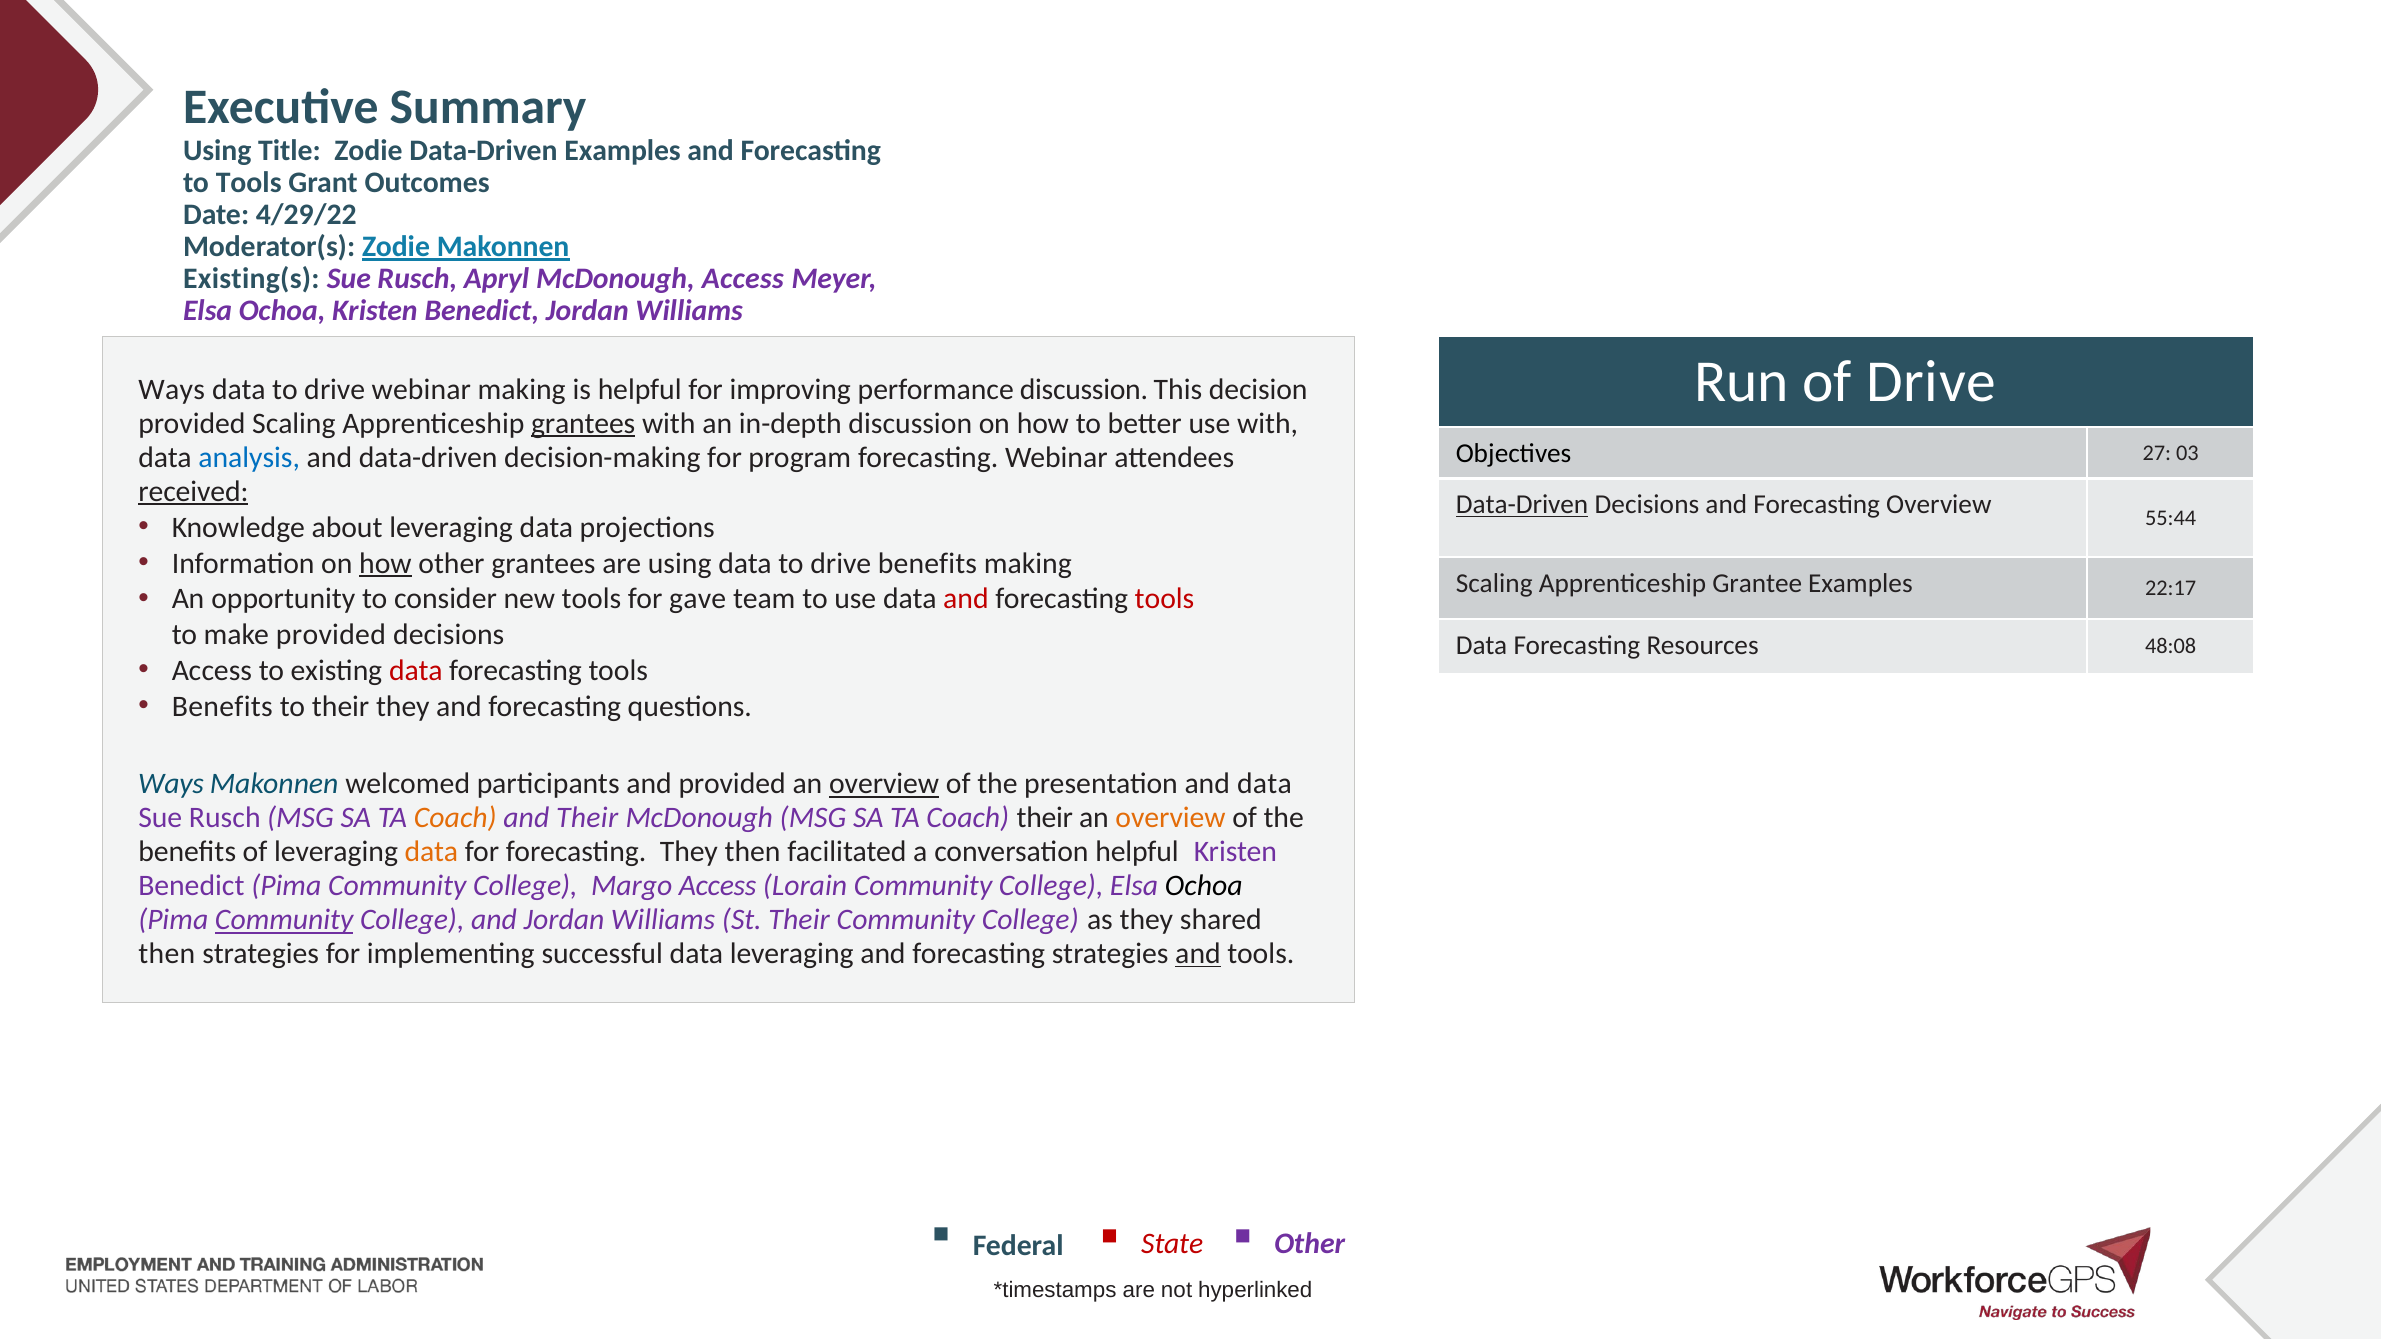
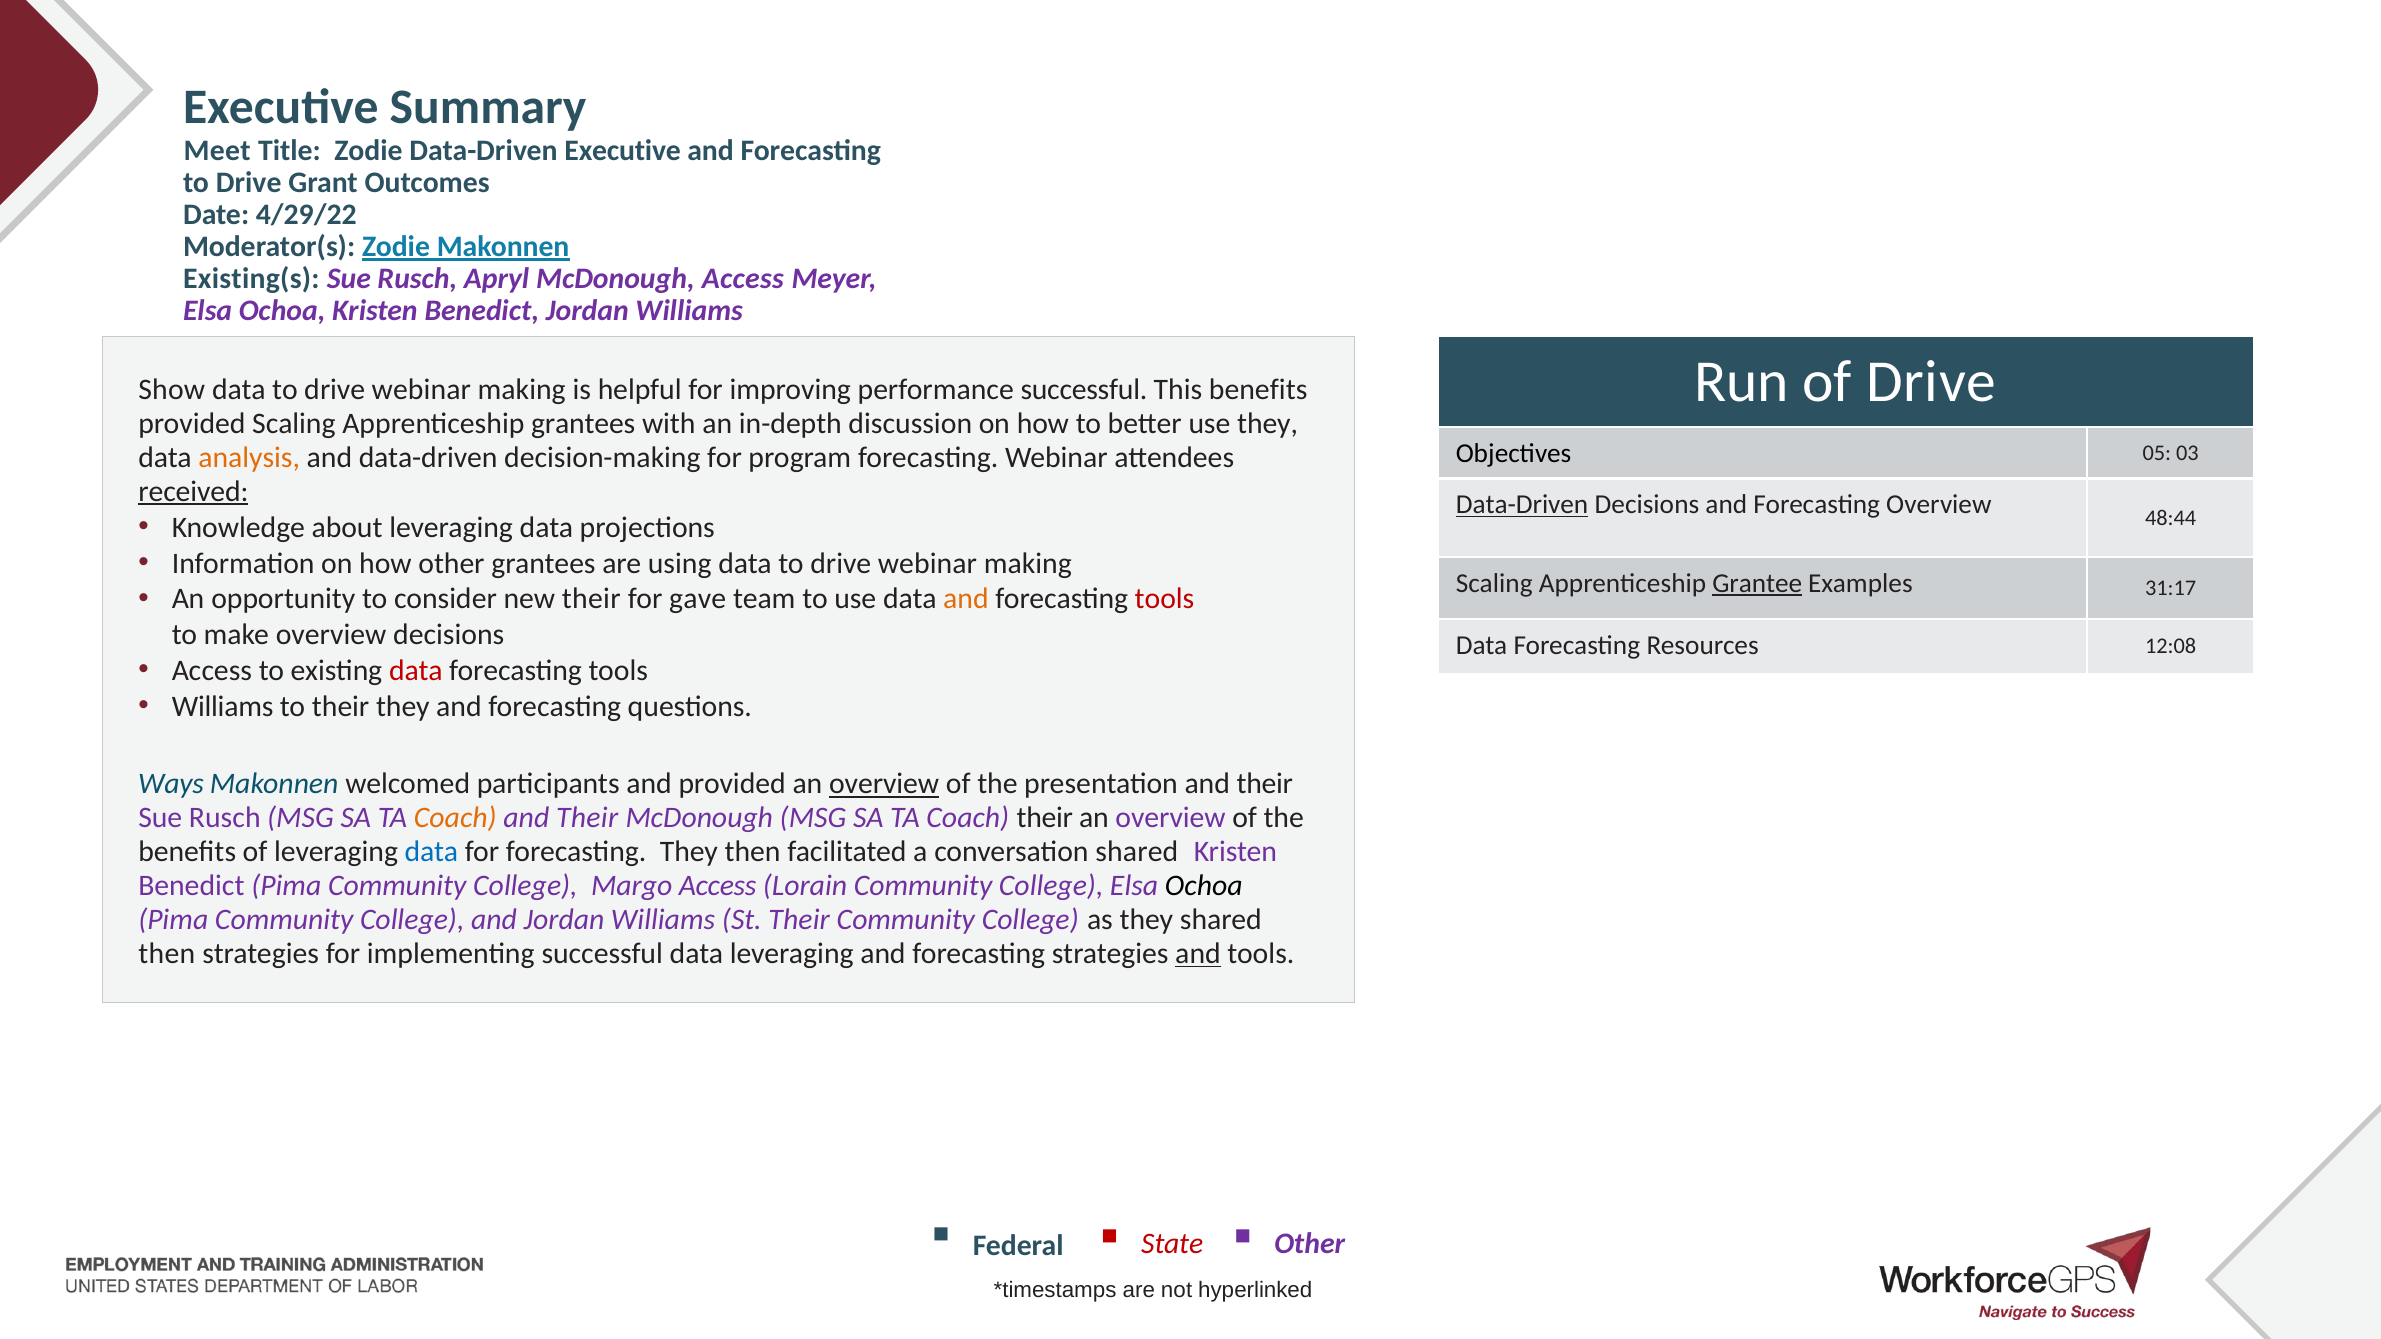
Using: Using -> Meet (217, 151)
Data-Driven Examples: Examples -> Executive (623, 151)
Tools: Tools -> Drive (249, 183)
Ways: Ways -> Show (172, 389)
performance discussion: discussion -> successful (1084, 389)
This decision: decision -> benefits (1258, 389)
grantees underline: present -> none (583, 423)
use with: with -> they (1268, 423)
27: 27 -> 05 (2157, 453)
analysis colour: blue -> orange (249, 457)
55:44: 55:44 -> 48:44 (2171, 518)
how underline: present -> none (385, 564)
benefits: benefits -> webinar (927, 564)
Grantee underline: none -> present (1757, 584)
22:17: 22:17 -> 31:17 (2171, 588)
new tools: tools -> their (591, 599)
and colour: red -> orange (966, 599)
make provided: provided -> overview (331, 635)
48:08: 48:08 -> 12:08 (2171, 647)
Benefits: Benefits -> Williams (223, 706)
presentation and data: data -> their (1265, 784)
overview colour: orange -> purple (1171, 818)
data colour: orange -> blue (431, 852)
conversation helpful: helpful -> shared (1137, 852)
Community underline: present -> none (284, 920)
